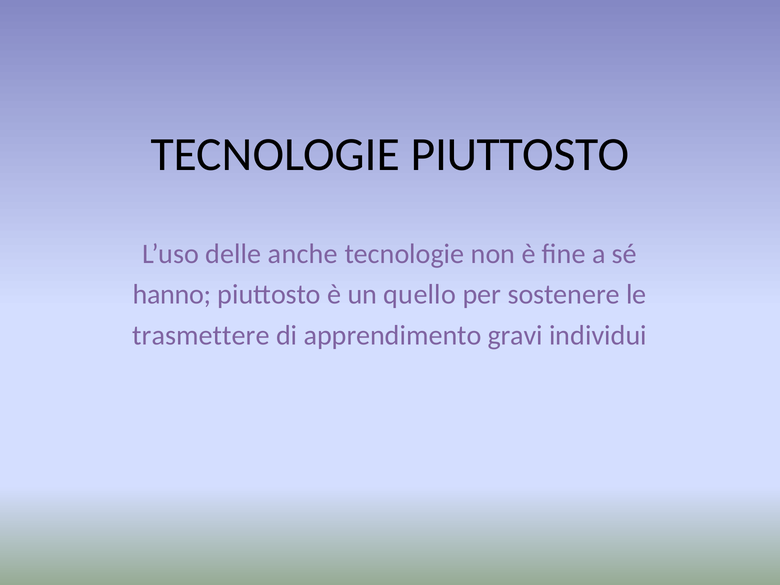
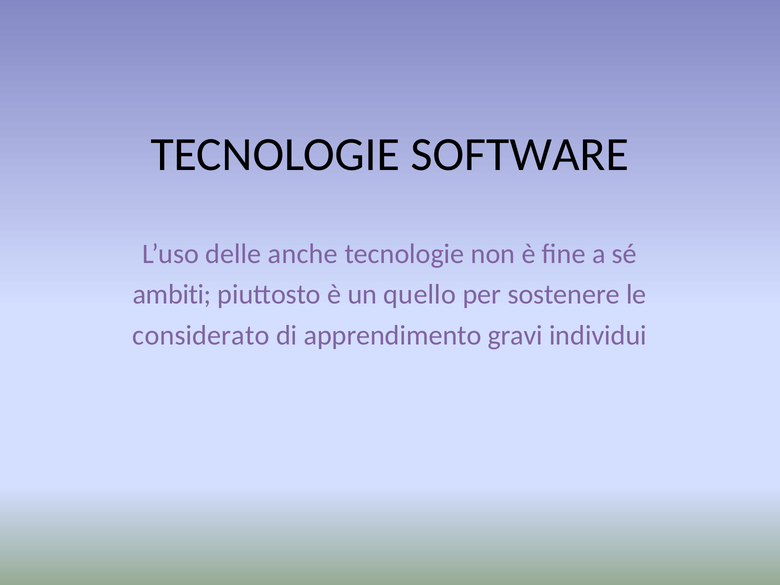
TECNOLOGIE PIUTTOSTO: PIUTTOSTO -> SOFTWARE (520, 155)
hanno: hanno -> ambiti (172, 295)
trasmettere: trasmettere -> considerato (201, 335)
